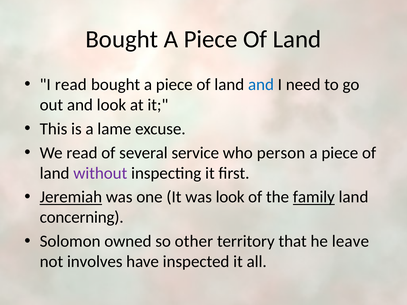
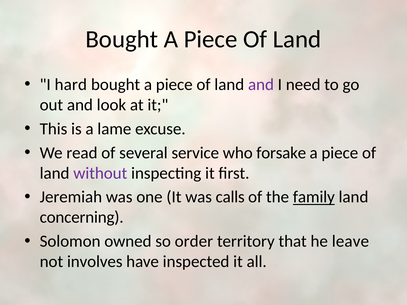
I read: read -> hard (71, 85)
and colour: blue -> purple (261, 85)
person: person -> forsake (281, 153)
Jeremiah underline: present -> none (71, 197)
was look: look -> calls (230, 197)
other: other -> order (194, 242)
